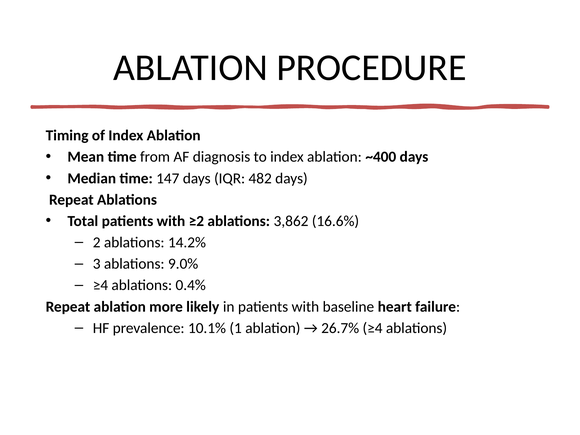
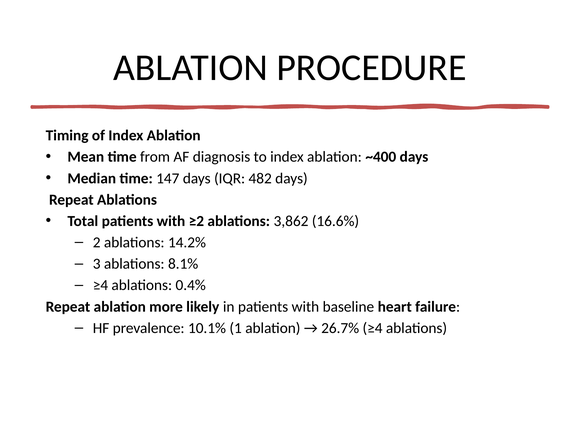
9.0%: 9.0% -> 8.1% (183, 264)
